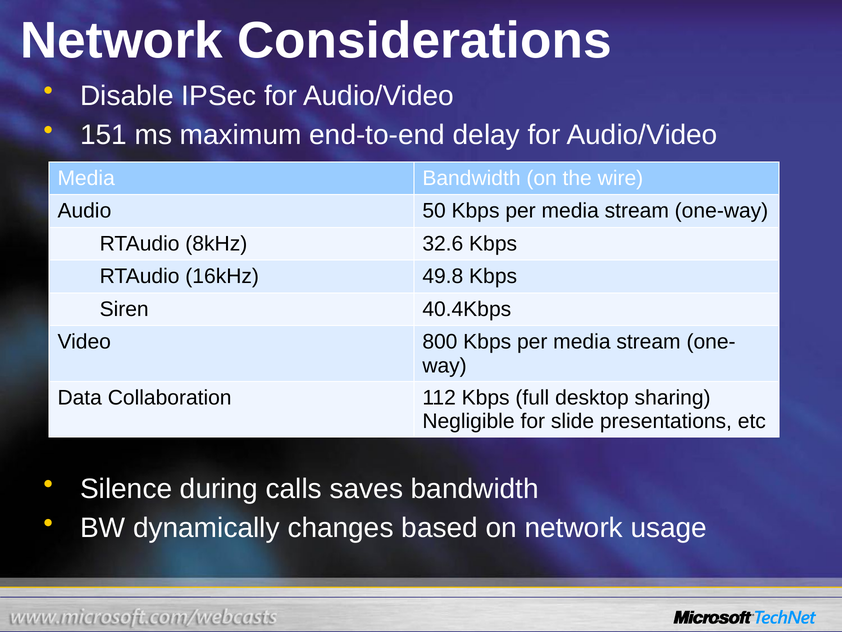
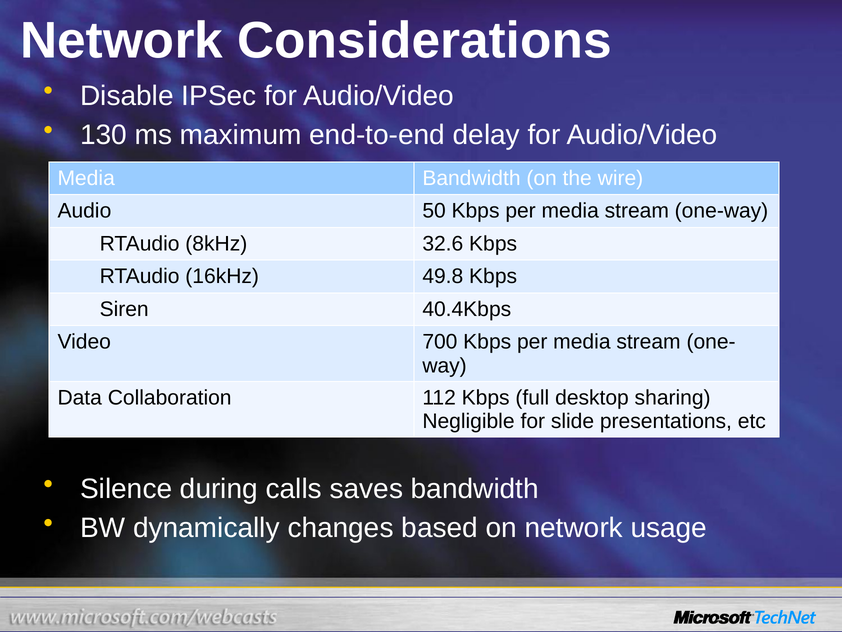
151: 151 -> 130 (104, 135)
800: 800 -> 700 (440, 342)
